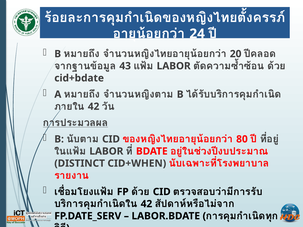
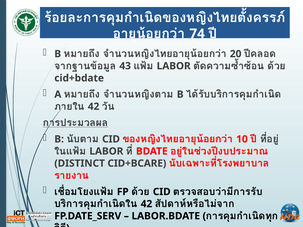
24: 24 -> 74 (197, 34)
80: 80 -> 10 (242, 139)
CID+WHEN: CID+WHEN -> CID+BCARE (137, 164)
